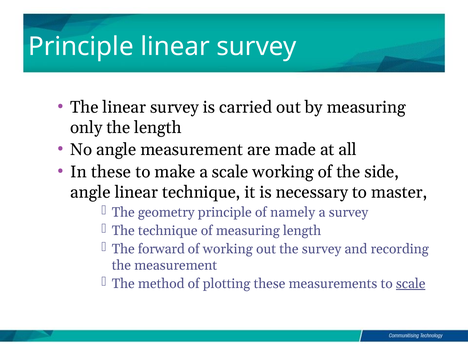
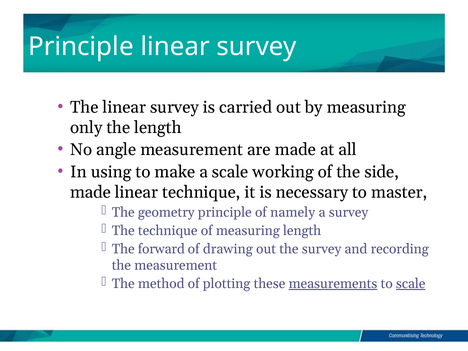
In these: these -> using (111, 172)
angle: angle -> made (90, 192)
of working: working -> drawing (228, 249)
measurements underline: none -> present (333, 284)
